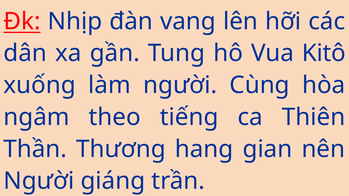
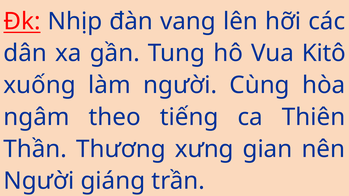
hang: hang -> xưng (204, 149)
